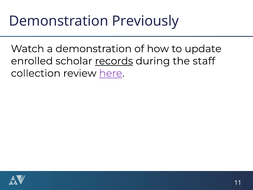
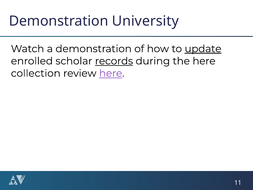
Previously: Previously -> University (145, 21)
update underline: none -> present (203, 49)
the staff: staff -> here (204, 61)
